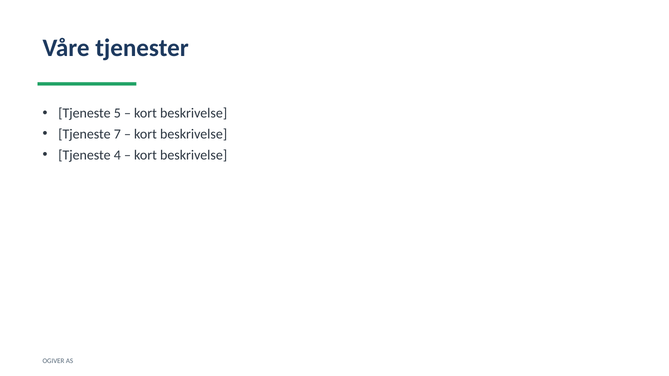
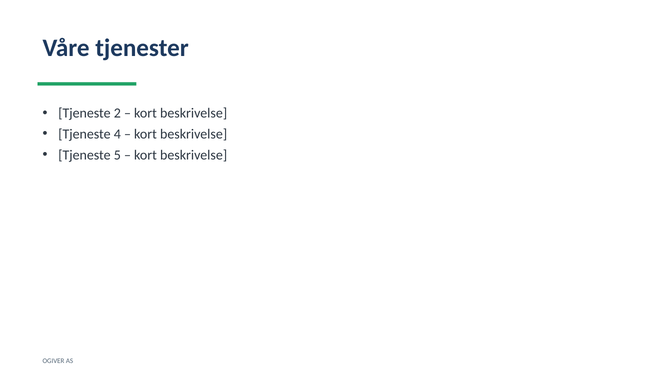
5: 5 -> 2 (117, 113)
7: 7 -> 4 (117, 134)
4: 4 -> 5 (117, 155)
